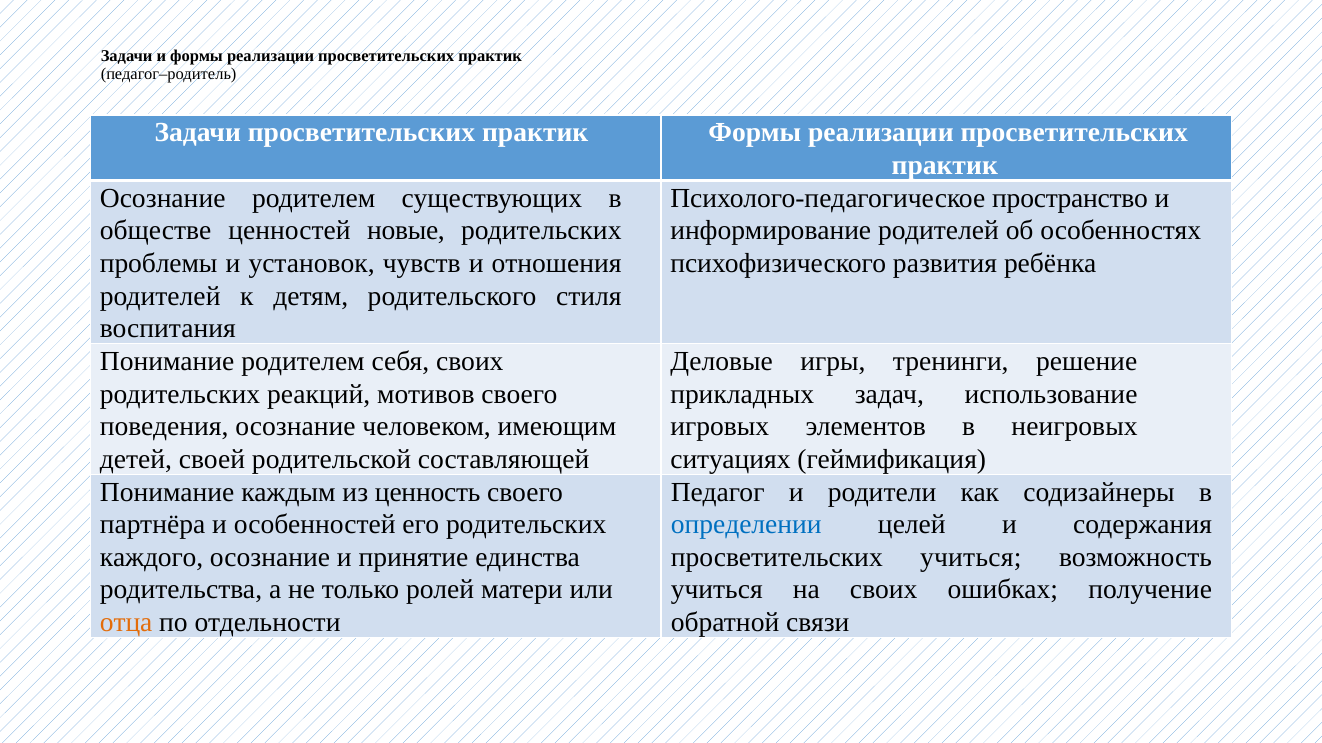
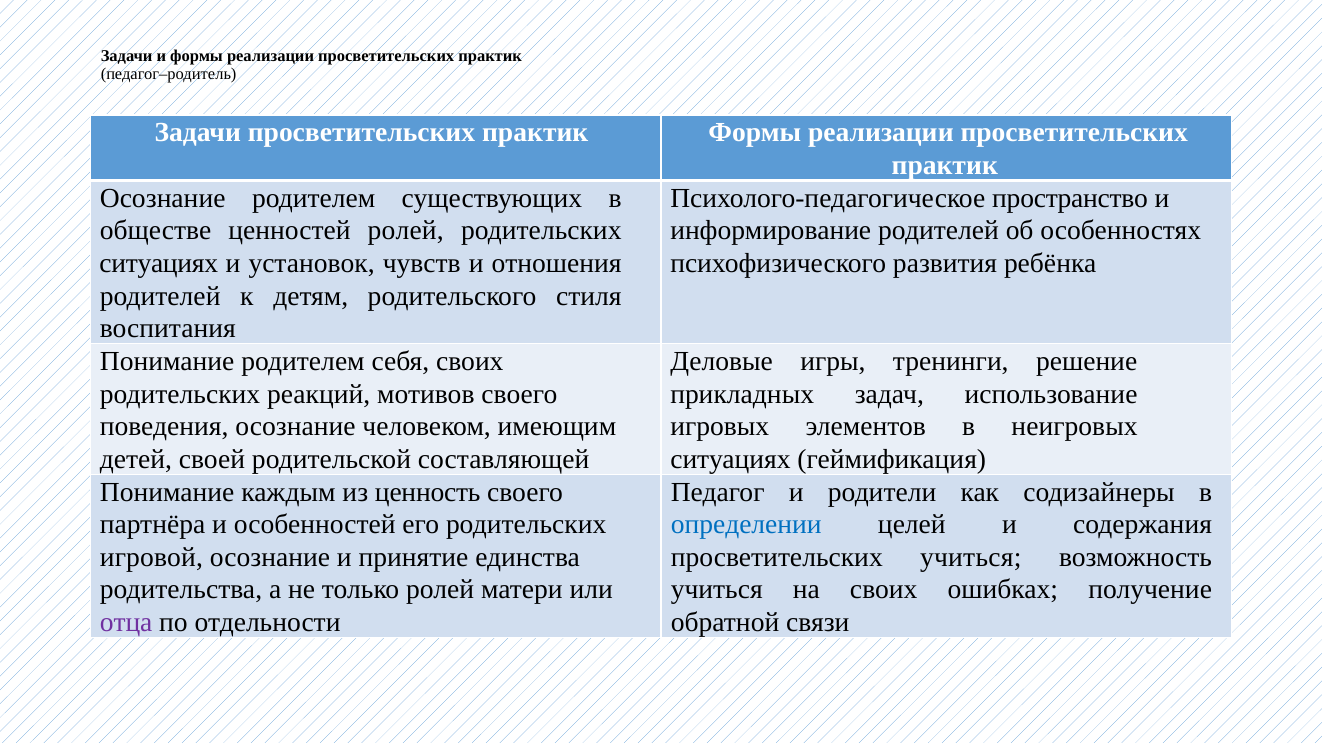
ценностей новые: новые -> ролей (406, 231)
проблемы: проблемы -> ситуациях (159, 264)
каждого: каждого -> игровой (151, 558)
отца colour: orange -> purple (126, 623)
